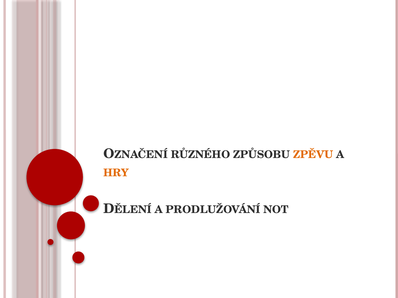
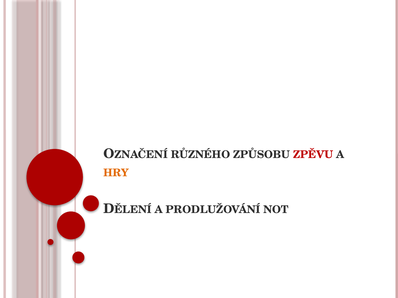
ZPĚVU colour: orange -> red (313, 155)
